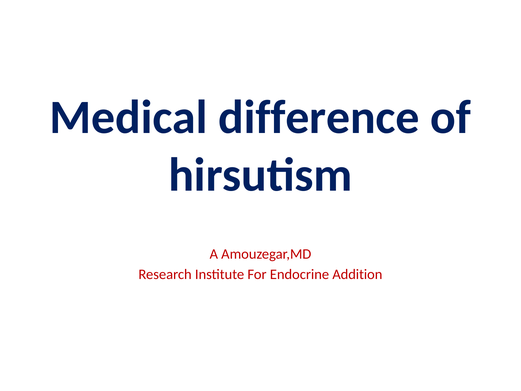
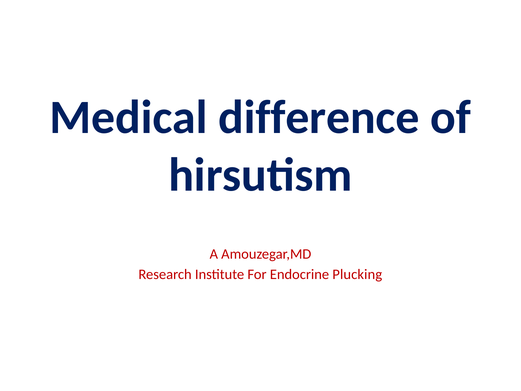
Addition: Addition -> Plucking (357, 274)
